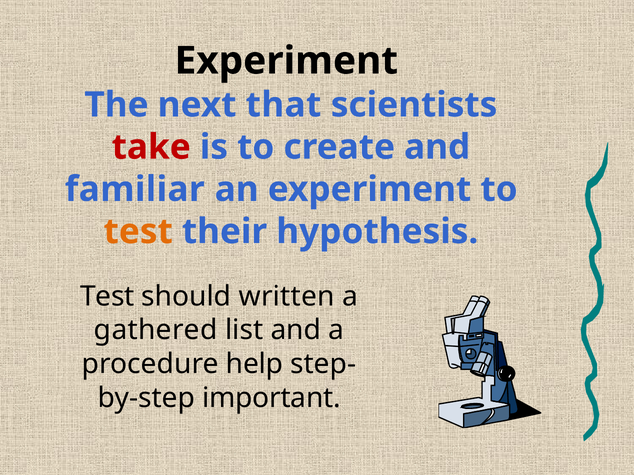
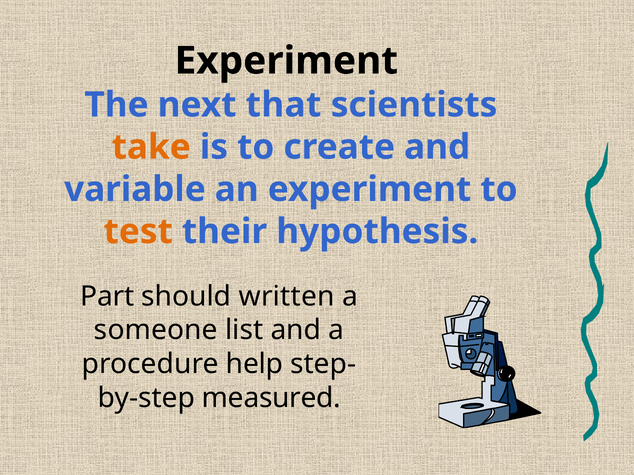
take colour: red -> orange (151, 147)
familiar: familiar -> variable (135, 189)
Test: Test -> Part (107, 297)
gathered: gathered -> someone (156, 331)
important: important -> measured (271, 398)
